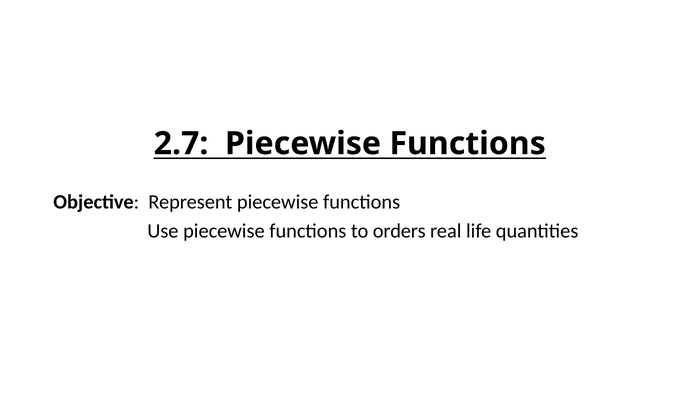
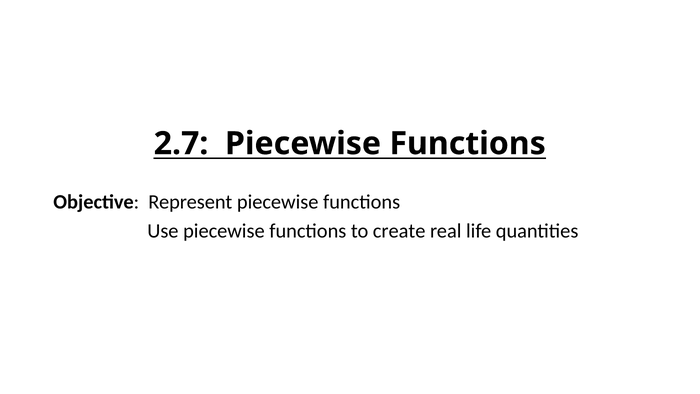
orders: orders -> create (399, 231)
